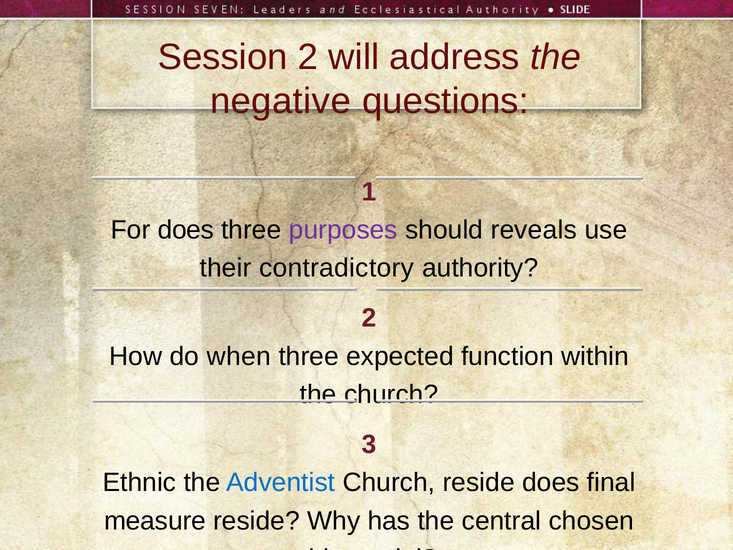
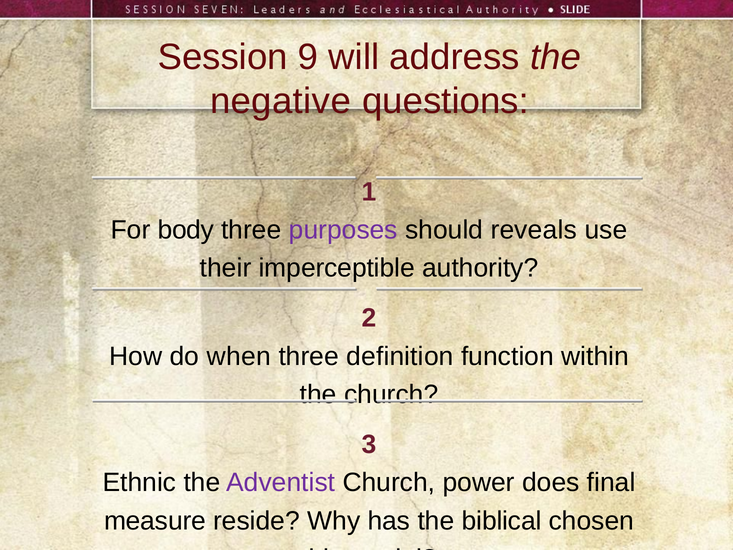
Session 2: 2 -> 9 (308, 57)
For does: does -> body (186, 230)
contradictory: contradictory -> imperceptible (337, 268)
expected: expected -> definition (400, 356)
Adventist colour: blue -> purple (281, 482)
Church reside: reside -> power (479, 482)
central: central -> biblical (502, 521)
